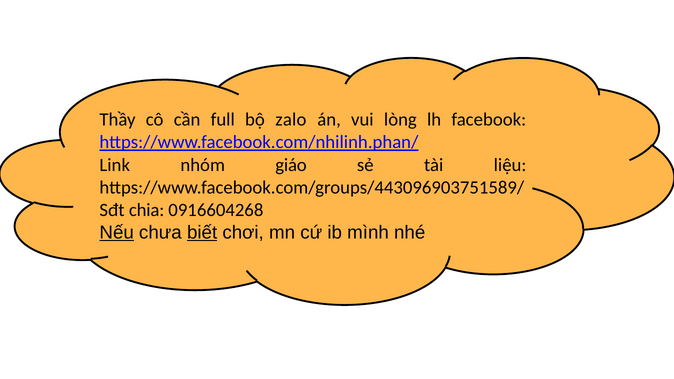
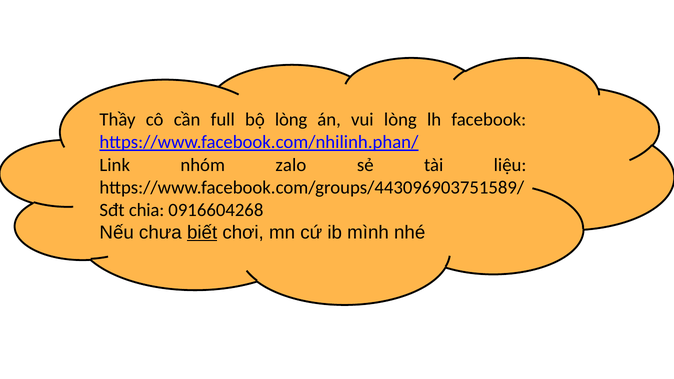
bộ zalo: zalo -> lòng (291, 120)
giáo: giáo -> zalo (291, 165)
Nếu underline: present -> none (117, 233)
